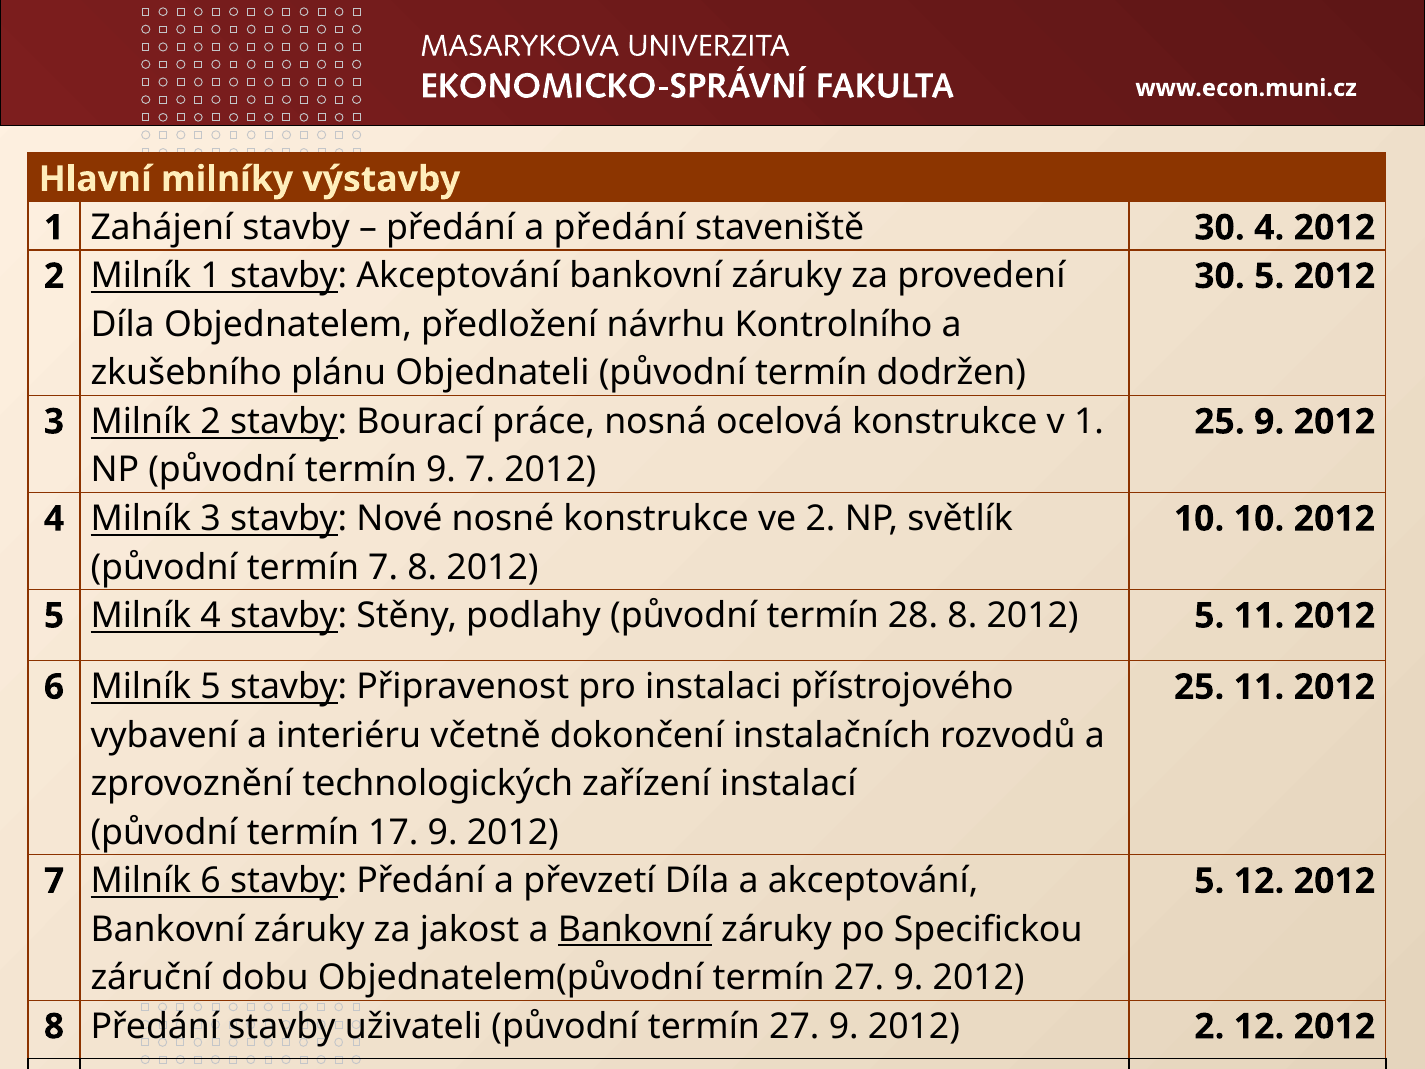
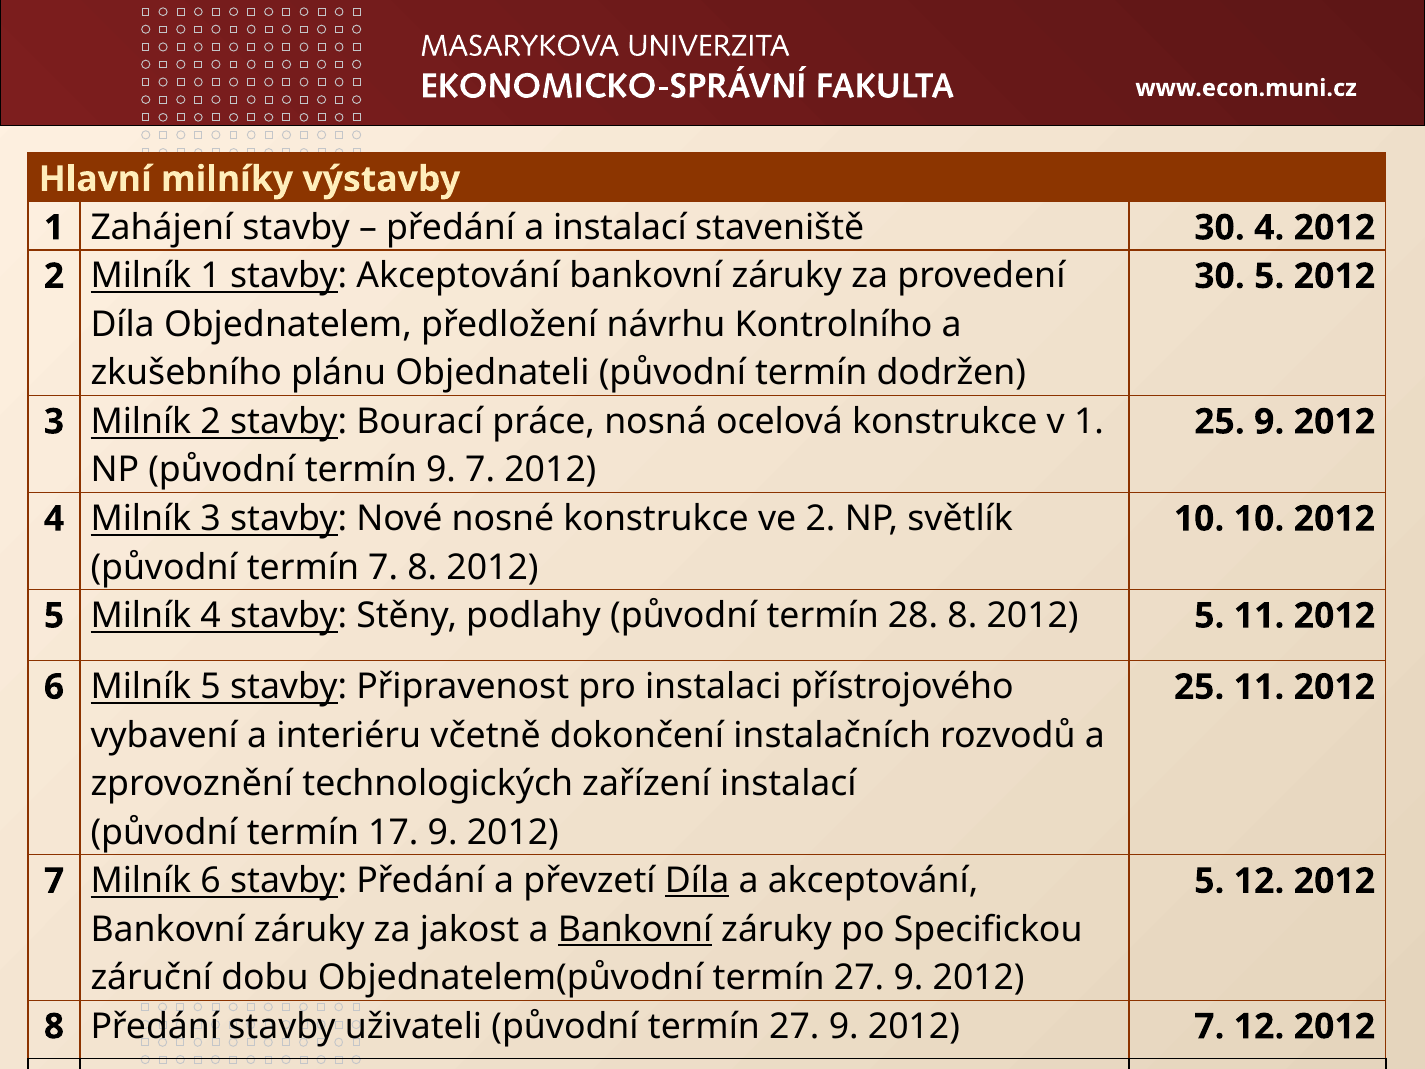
a předání: předání -> instalací (620, 228)
Díla underline: none -> present (697, 881)
9 2012 2: 2 -> 7 (1209, 1026)
